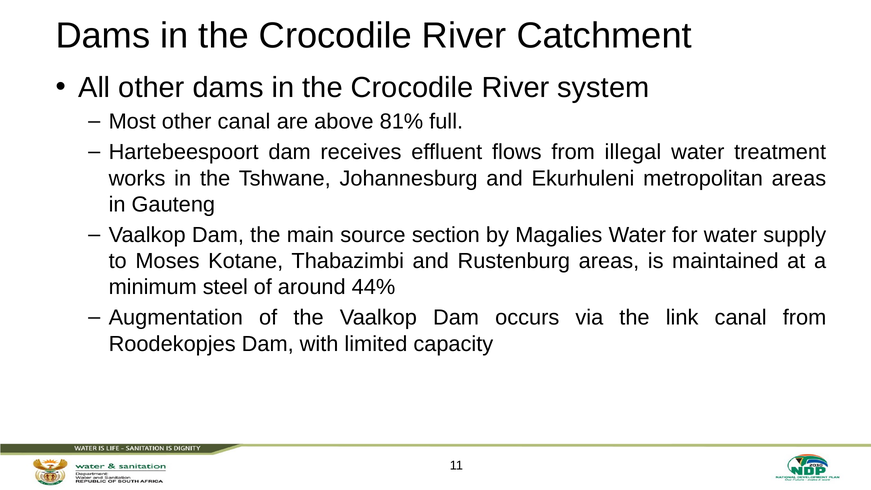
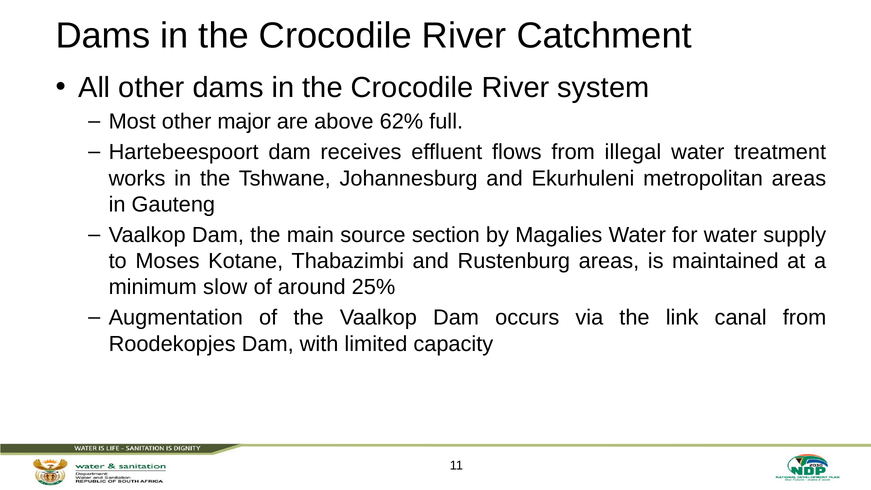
other canal: canal -> major (244, 122)
81%: 81% -> 62% (401, 122)
steel: steel -> slow (225, 287)
44%: 44% -> 25% (373, 287)
